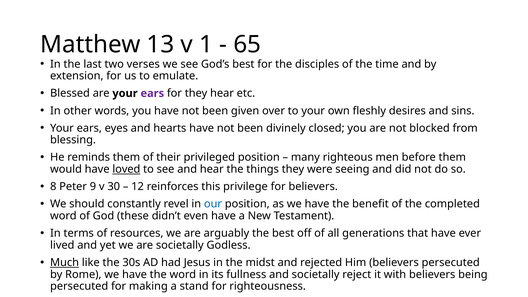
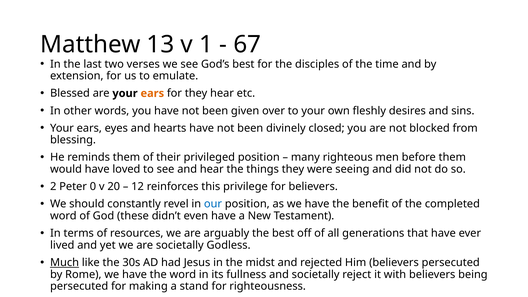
65: 65 -> 67 (247, 44)
ears colour: purple -> orange (152, 93)
loved underline: present -> none (126, 169)
8: 8 -> 2 (53, 187)
9: 9 -> 0 (93, 187)
30: 30 -> 20 (114, 187)
